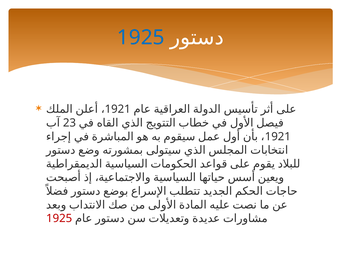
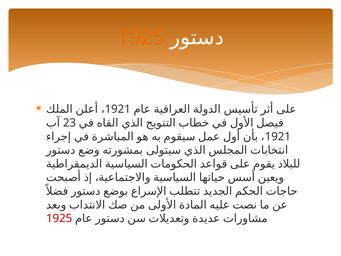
1925 colour: blue -> orange (141, 37)
